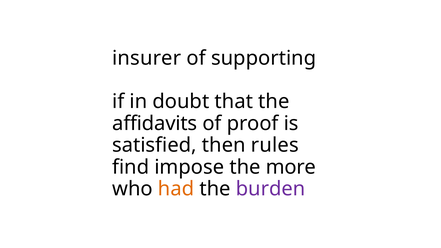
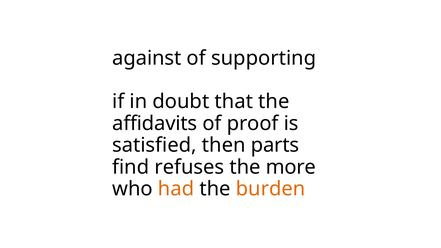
insurer: insurer -> against (147, 58)
rules: rules -> parts (275, 145)
impose: impose -> refuses (189, 167)
burden colour: purple -> orange (271, 189)
